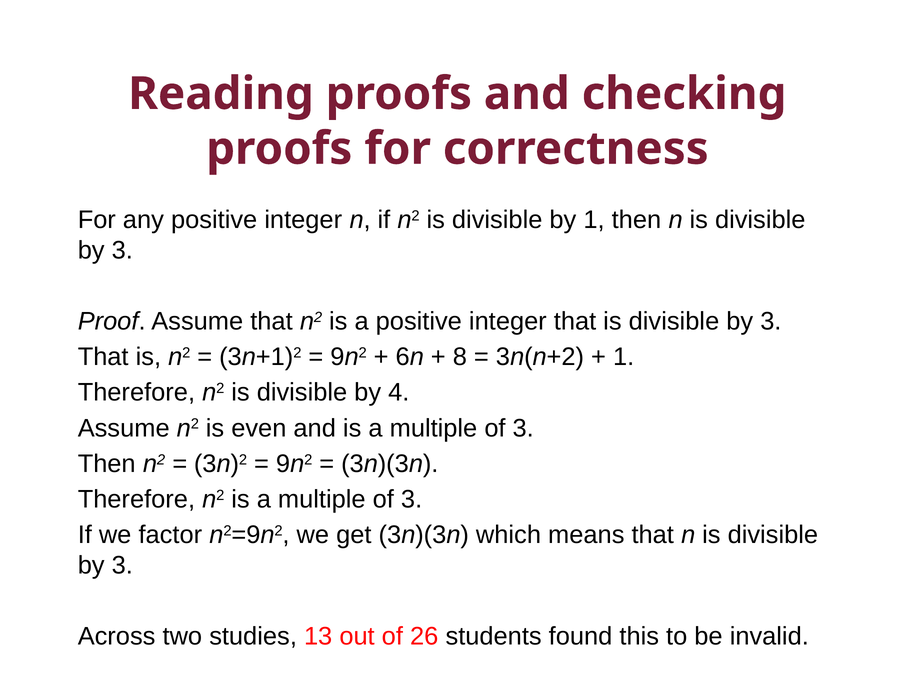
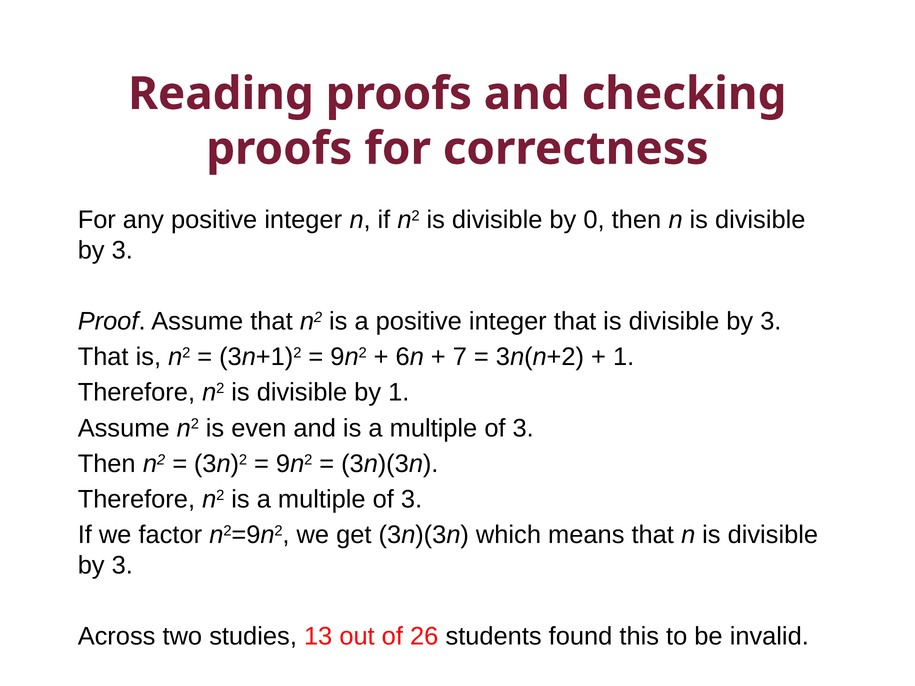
by 1: 1 -> 0 (594, 220)
8: 8 -> 7 (460, 357)
by 4: 4 -> 1 (399, 393)
